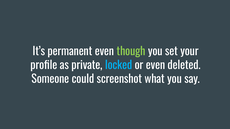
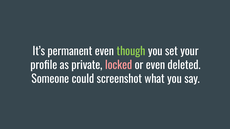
locked colour: light blue -> pink (119, 65)
